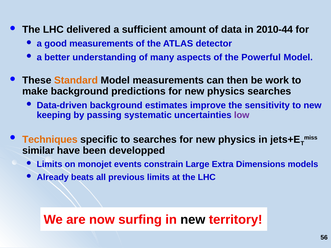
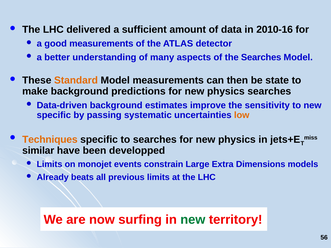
2010-44: 2010-44 -> 2010-16 (275, 30)
the Powerful: Powerful -> Searches (261, 57)
work: work -> state (277, 80)
keeping: keeping -> specific (54, 115)
low colour: purple -> orange (242, 115)
new colour: black -> green (193, 220)
